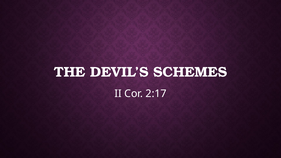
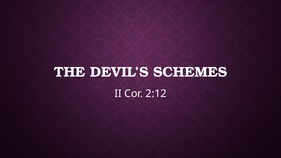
2:17: 2:17 -> 2:12 (156, 94)
